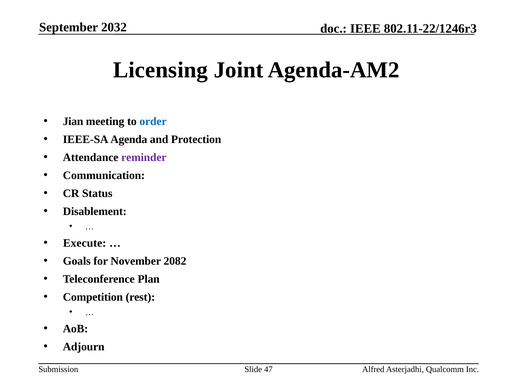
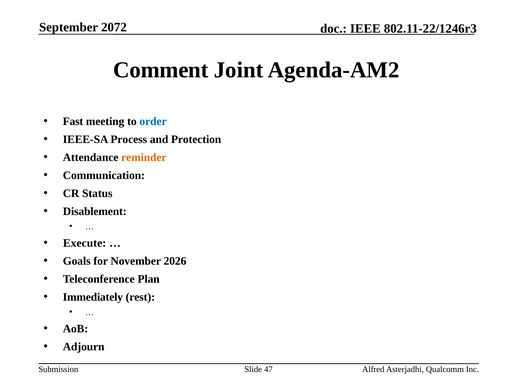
2032: 2032 -> 2072 (114, 27)
Licensing: Licensing -> Comment (161, 70)
Jian: Jian -> Fast (73, 121)
Agenda: Agenda -> Process (129, 139)
reminder colour: purple -> orange (144, 157)
2082: 2082 -> 2026 (175, 261)
Competition: Competition -> Immediately (93, 297)
